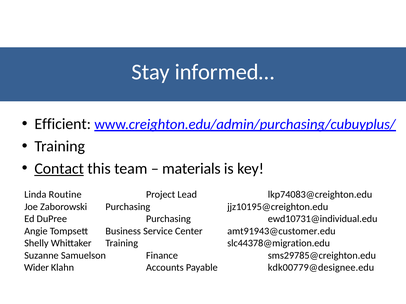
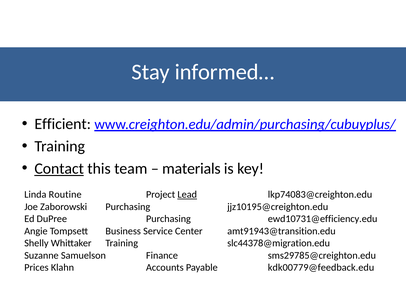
Lead underline: none -> present (187, 195)
ewd10731@individual.edu: ewd10731@individual.edu -> ewd10731@efficiency.edu (323, 219)
amt91943@customer.edu: amt91943@customer.edu -> amt91943@transition.edu (281, 231)
Wider: Wider -> Prices (36, 268)
kdk00779@designee.edu: kdk00779@designee.edu -> kdk00779@feedback.edu (321, 268)
